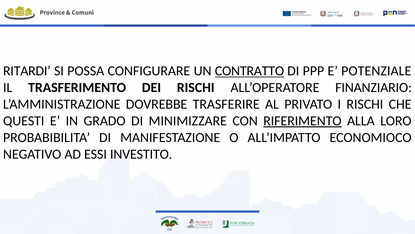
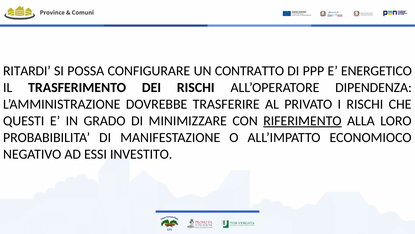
CONTRATTO underline: present -> none (249, 71)
POTENZIALE: POTENZIALE -> ENERGETICO (376, 71)
FINANZIARIO: FINANZIARIO -> DIPENDENZA (374, 87)
